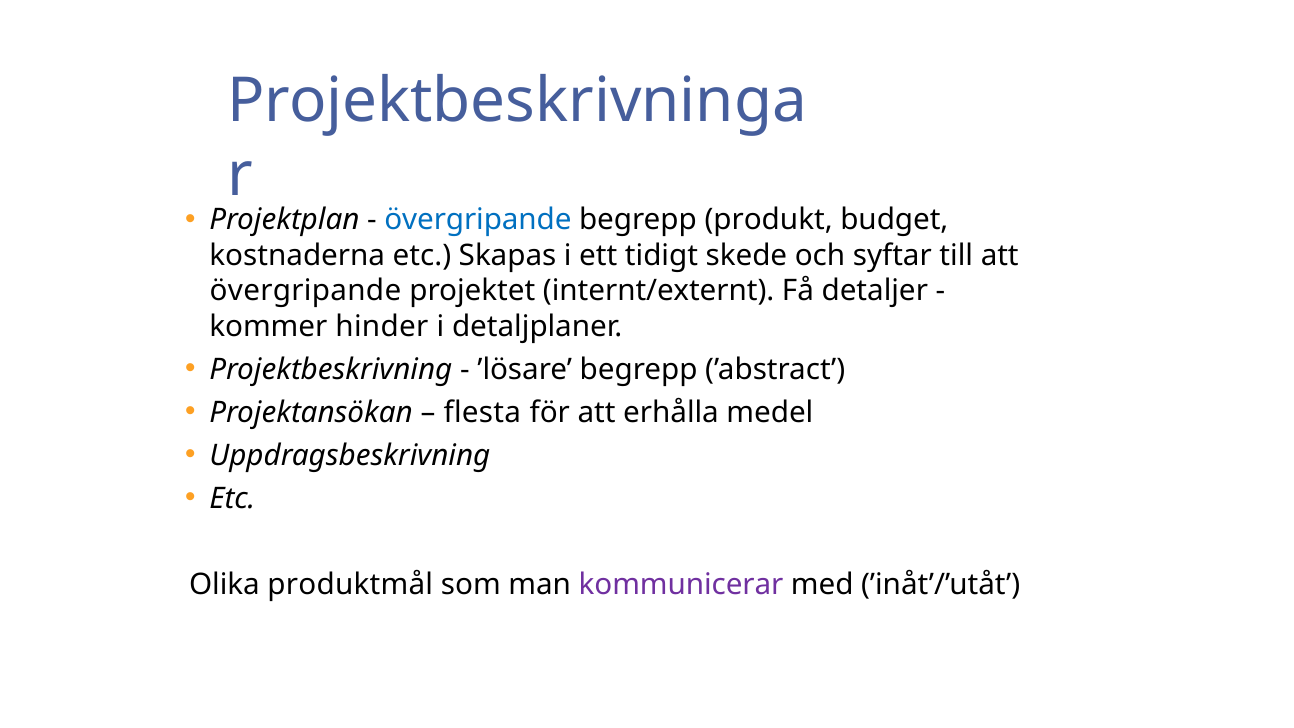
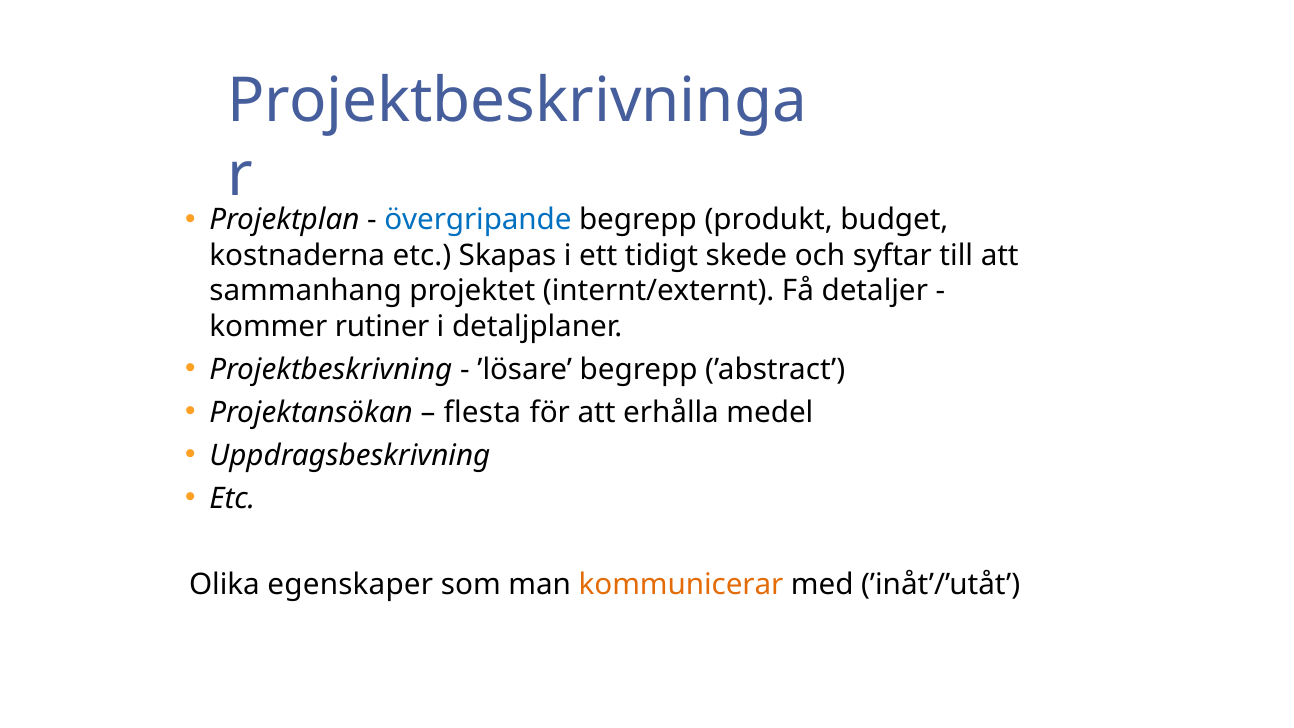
övergripande: övergripande -> sammanhang (306, 291)
hinder: hinder -> rutiner (382, 327)
produktmål: produktmål -> egenskaper (350, 585)
kommunicerar colour: purple -> orange (681, 585)
